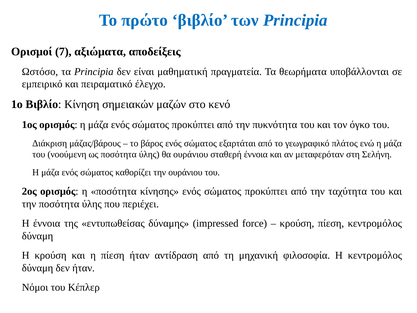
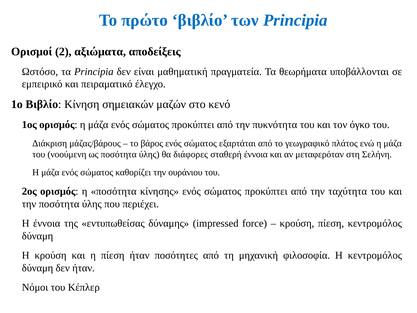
7: 7 -> 2 (63, 52)
θα ουράνιου: ουράνιου -> διάφορες (191, 154)
αντίδραση: αντίδραση -> ποσότητες (176, 255)
